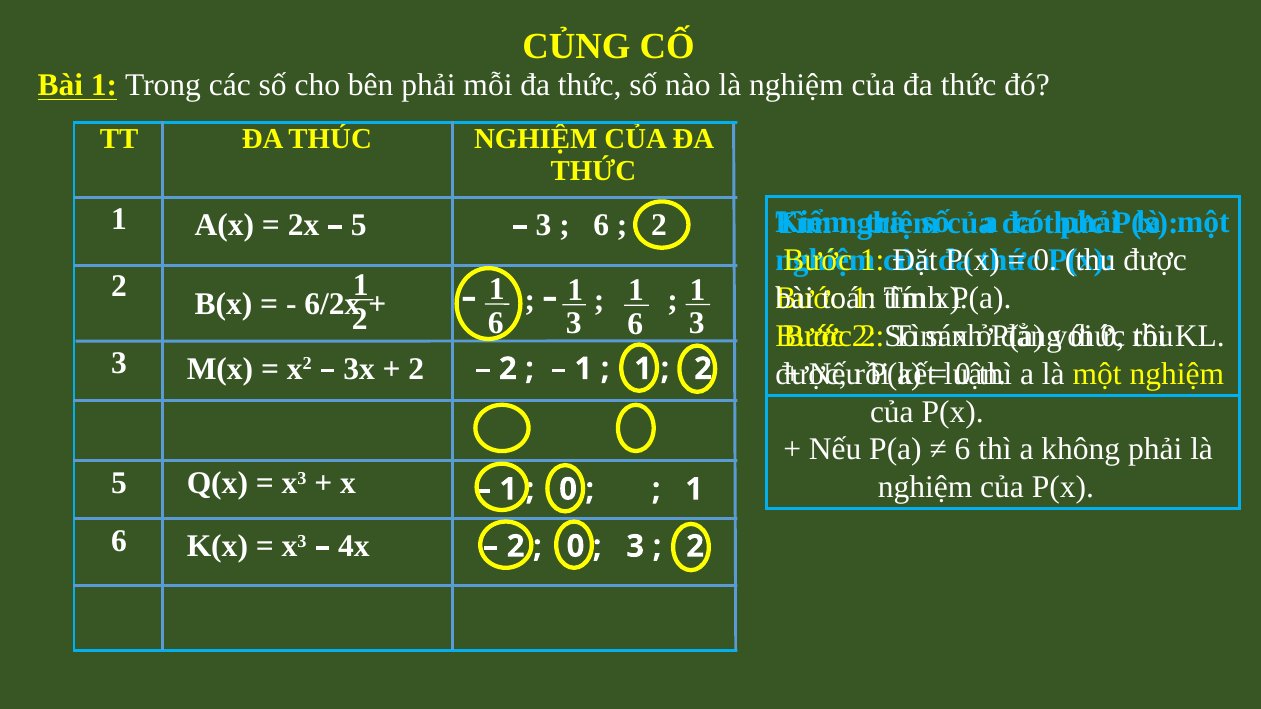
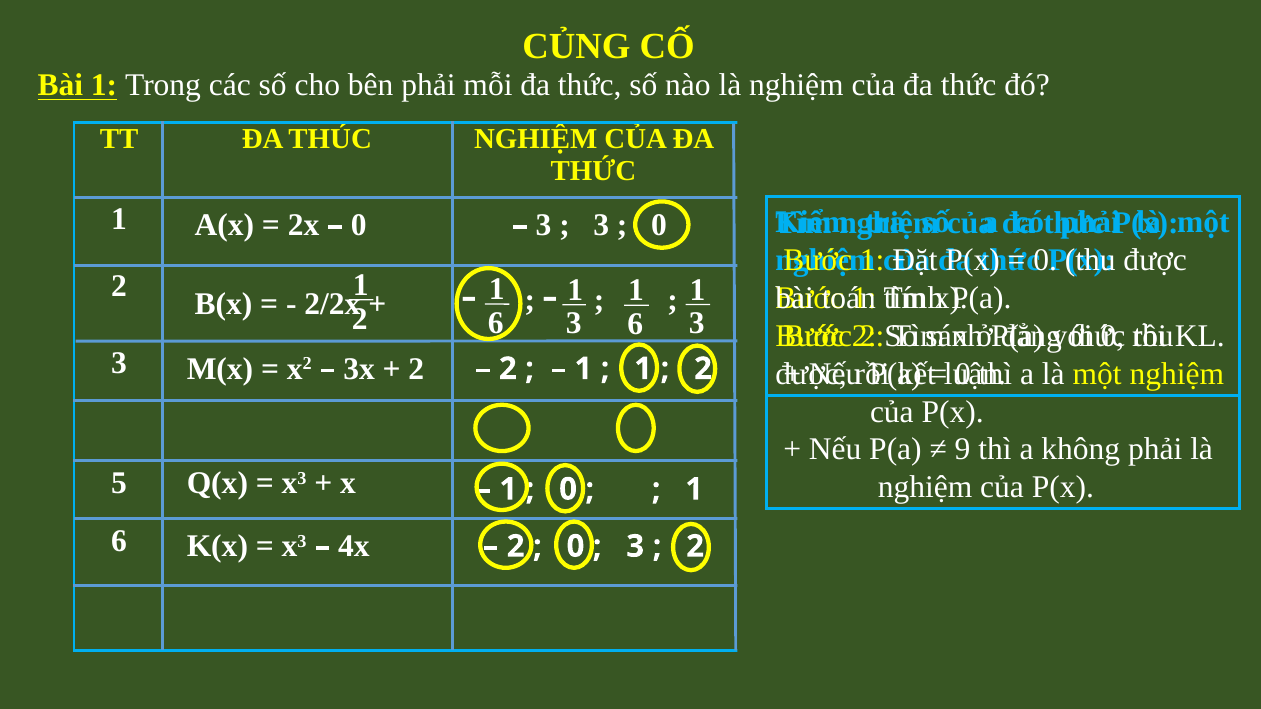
5: 5 -> 0 (359, 225)
6: 6 -> 3 (601, 225)
2: 2 -> 0 (659, 225)
6/2x: 6/2x -> 2/2x (332, 304)
6: 6 -> 9 (963, 450)
